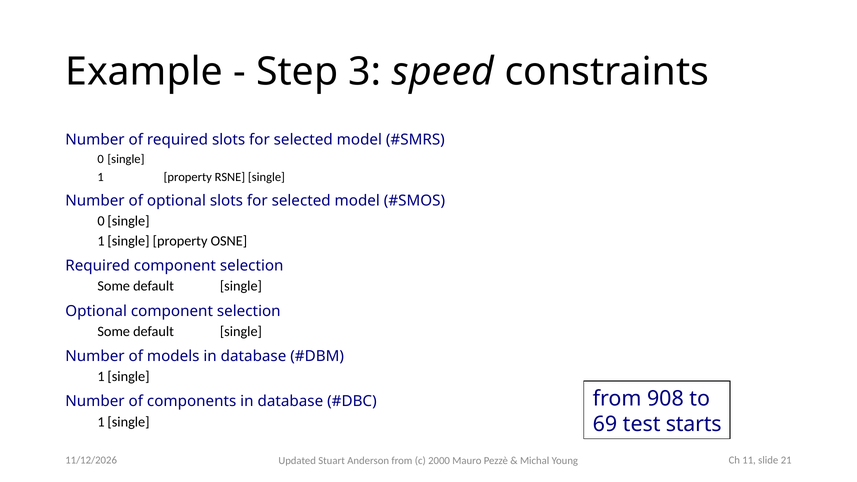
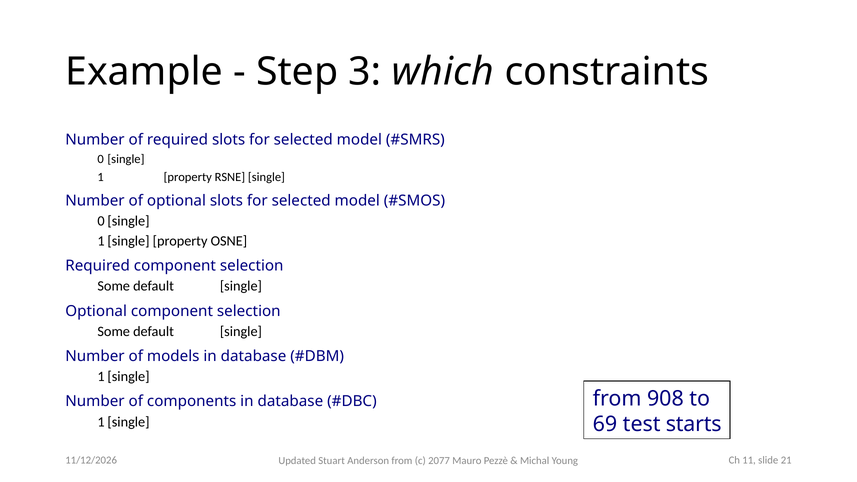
speed: speed -> which (443, 72)
2000: 2000 -> 2077 (439, 461)
